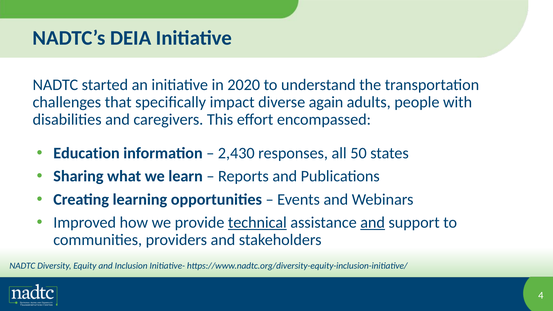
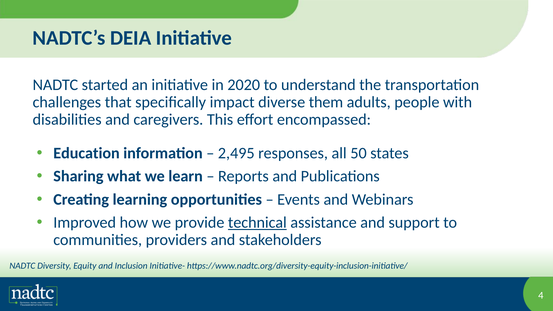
again: again -> them (326, 102)
2,430: 2,430 -> 2,495 (236, 153)
and underline: present -> none (373, 223)
